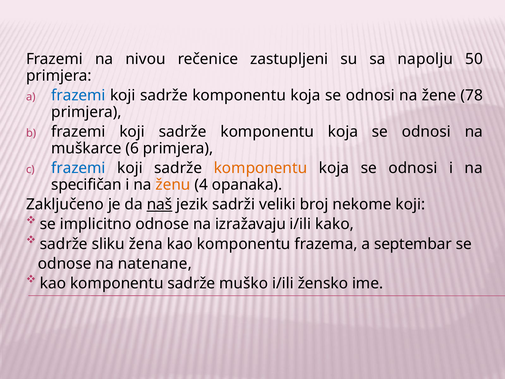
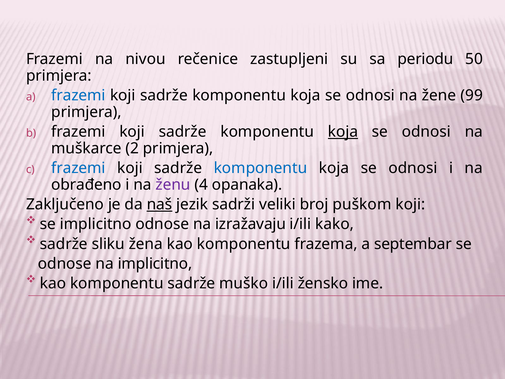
napolju: napolju -> periodu (425, 59)
78: 78 -> 99 (472, 95)
koja underline: none -> present (343, 132)
6: 6 -> 2 (132, 148)
komponentu colour: orange -> blue (261, 168)
specifičan: specifičan -> obrađeno (86, 185)
ženu colour: orange -> purple (173, 185)
nekome: nekome -> puškom (362, 204)
na natenane: natenane -> implicitno (155, 263)
